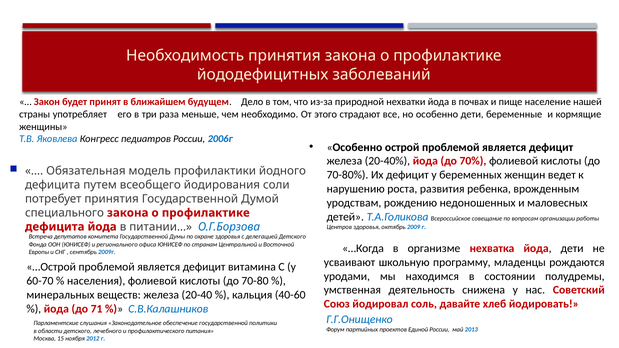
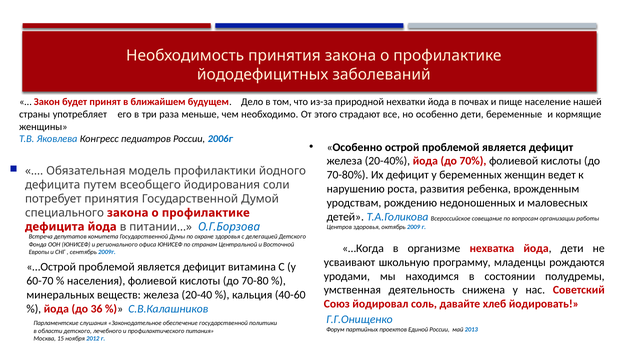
71: 71 -> 36 (97, 309)
